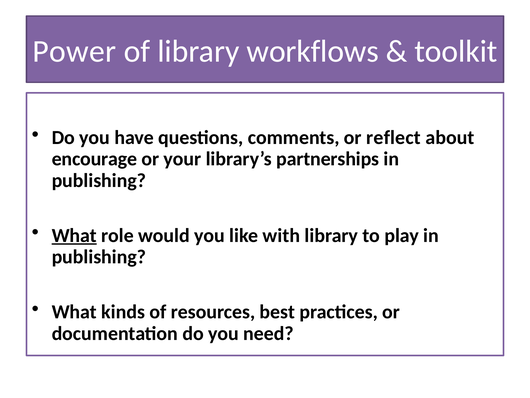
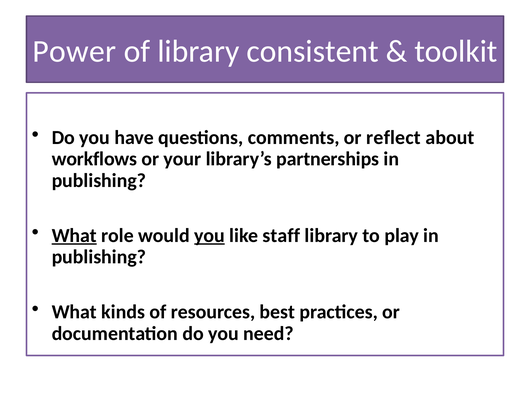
workflows: workflows -> consistent (313, 51)
encourage: encourage -> workflows (94, 159)
you underline: none -> present (210, 235)
with: with -> staff (281, 235)
